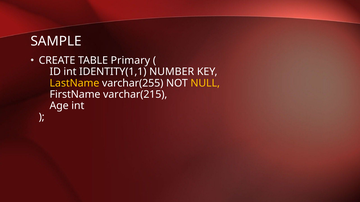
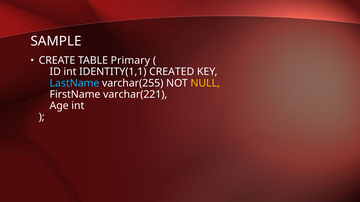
NUMBER: NUMBER -> CREATED (172, 72)
LastName colour: yellow -> light blue (74, 83)
varchar(215: varchar(215 -> varchar(221 (135, 95)
